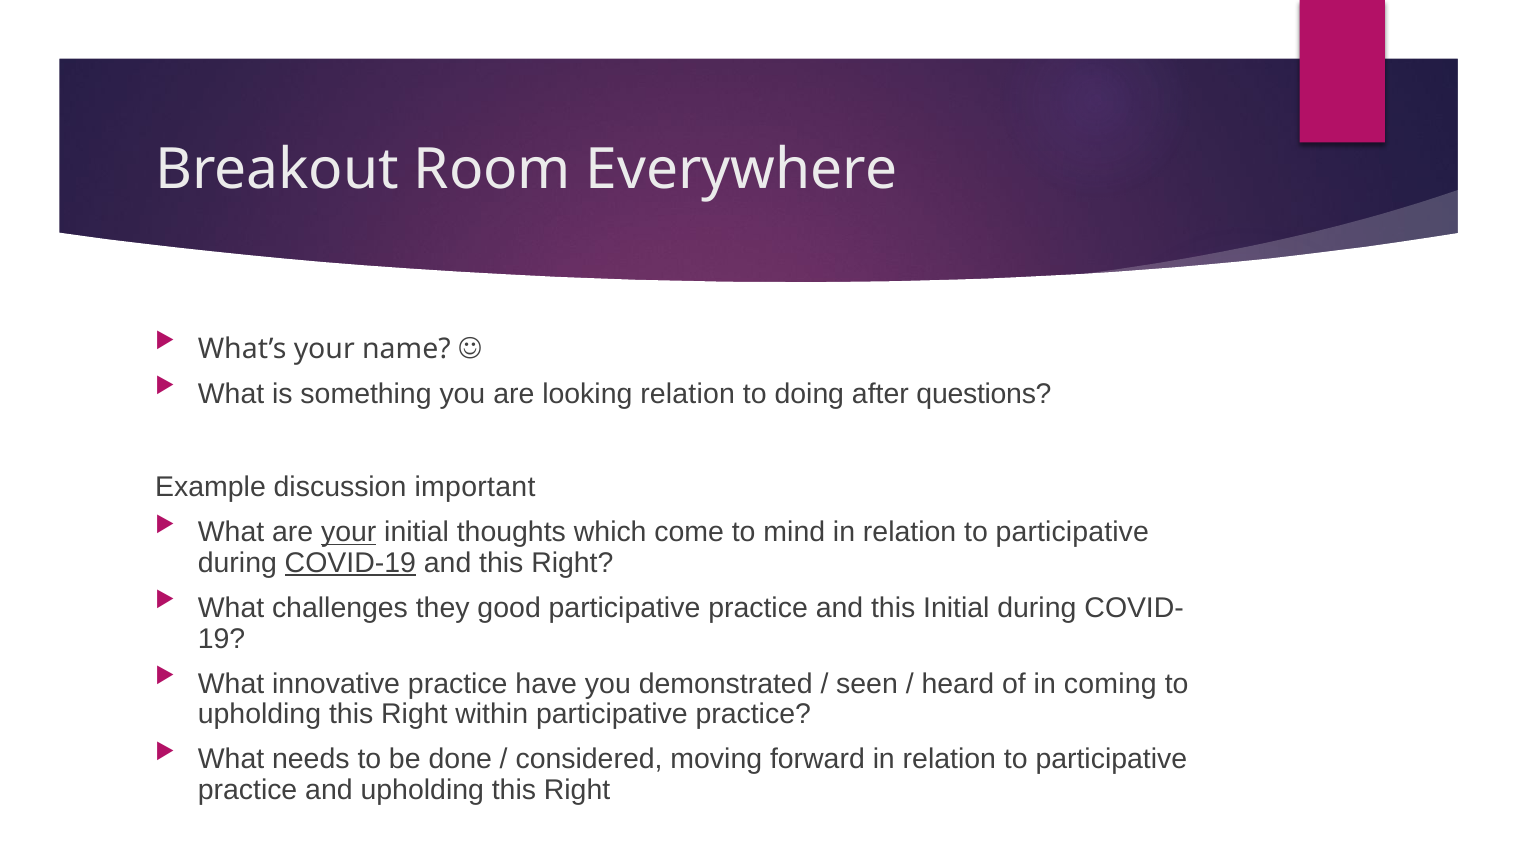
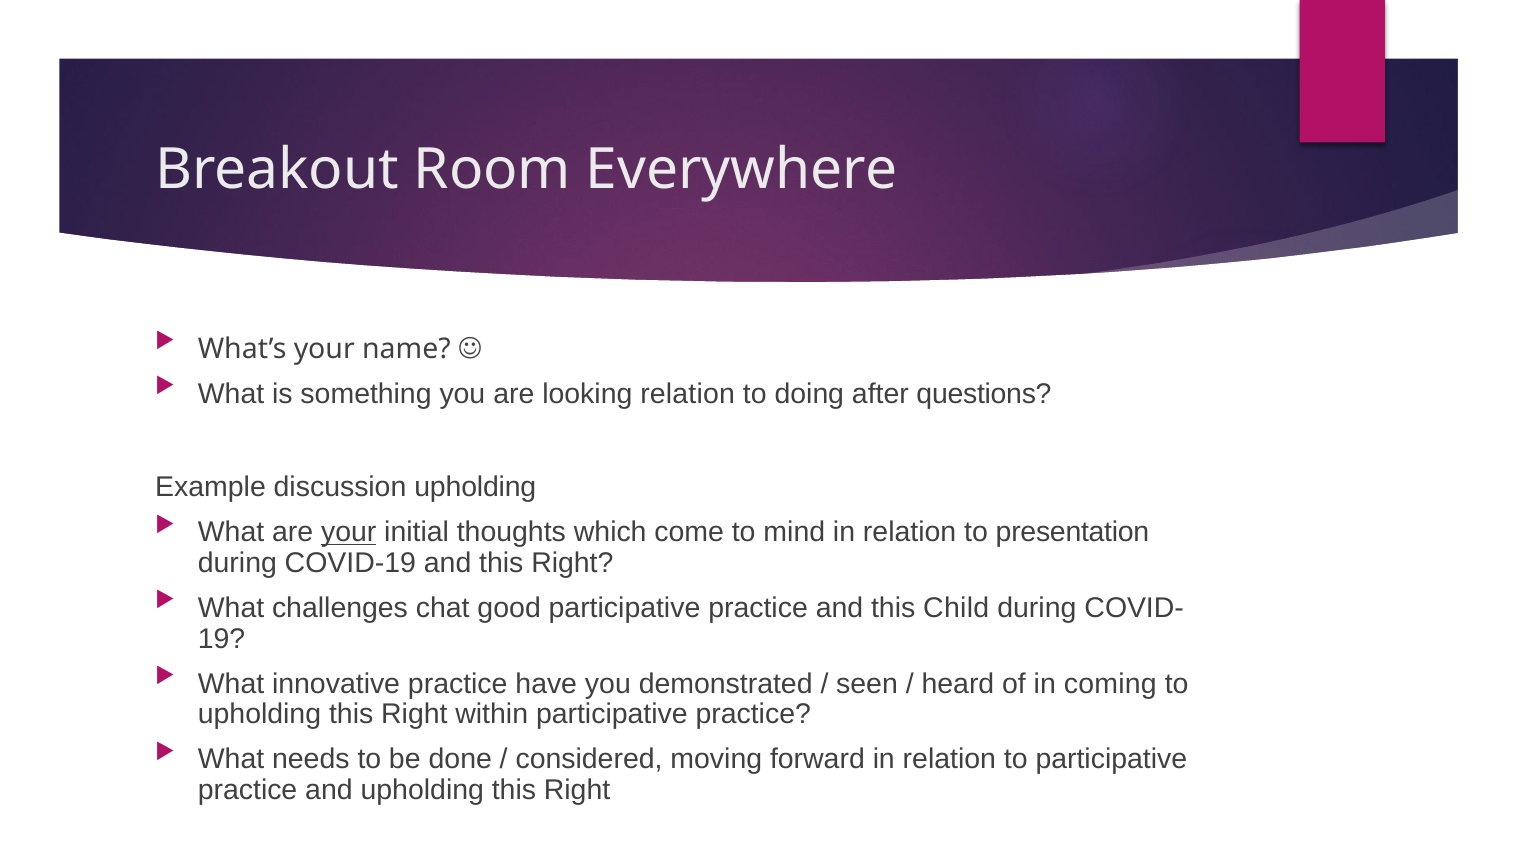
discussion important: important -> upholding (475, 487)
participative: participative -> presentation (1073, 532)
COVID-19 underline: present -> none (350, 563)
they: they -> chat (443, 608)
this Initial: Initial -> Child (956, 608)
